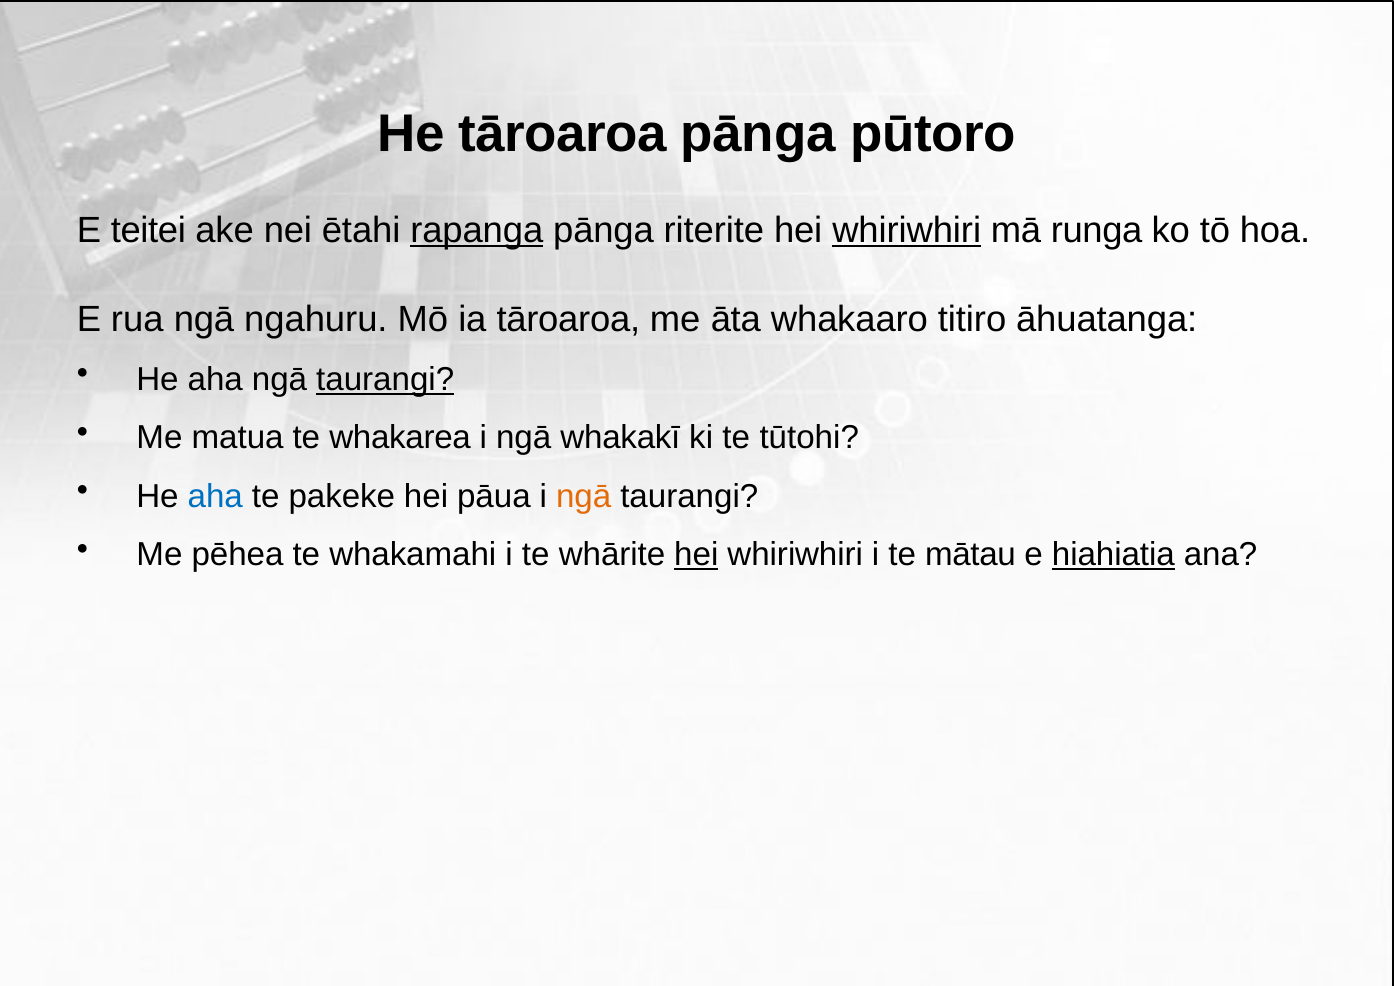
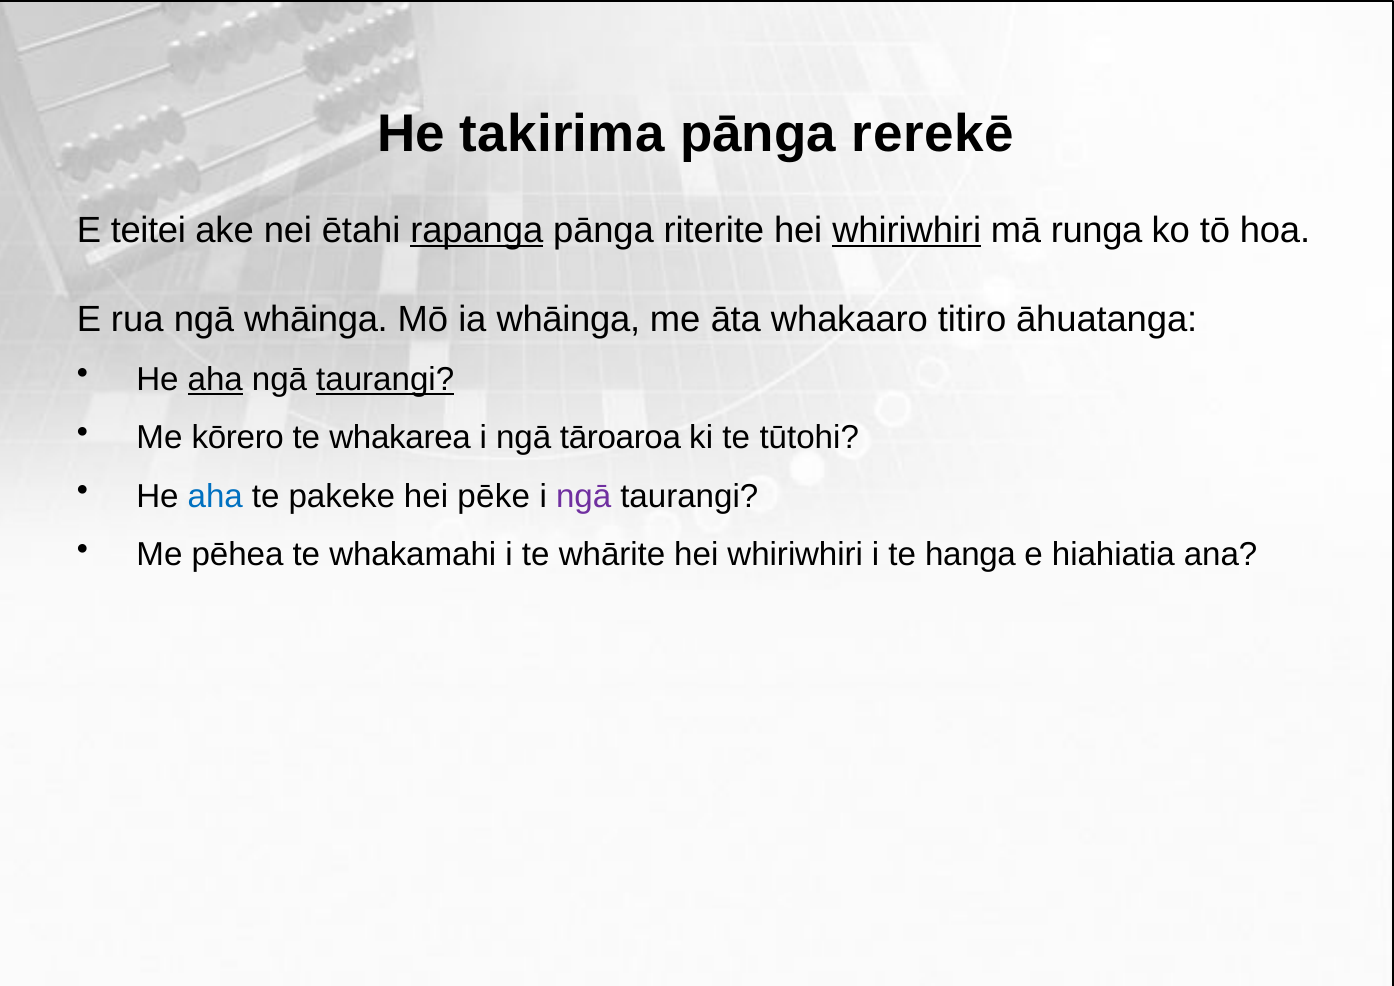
He tāroaroa: tāroaroa -> takirima (562, 134)
pūtoro: pūtoro -> rerekē (933, 134)
ngā ngahuru: ngahuru -> whāinga (316, 320)
ia tāroaroa: tāroaroa -> whāinga (568, 320)
aha underline: none -> present (215, 379)
matua: matua -> kōrero (238, 438)
whakakī: whakakī -> tāroaroa (620, 438)
pāua: pāua -> pēke (494, 496)
ngā colour: orange -> purple (584, 496)
hei underline: present -> none (696, 555)
mātau: mātau -> hanga (970, 555)
hiahiatia underline: present -> none (1113, 555)
